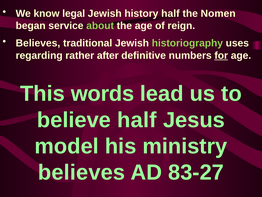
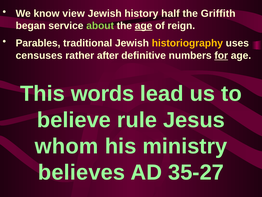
legal: legal -> view (74, 14)
Nomen: Nomen -> Griffith (218, 14)
age underline: none -> present (144, 26)
Believes: Believes -> Parables (38, 43)
historiography colour: light green -> yellow (187, 43)
regarding: regarding -> censuses (39, 55)
believe half: half -> rule (137, 120)
model: model -> whom (67, 146)
83-27: 83-27 -> 35-27 (196, 172)
